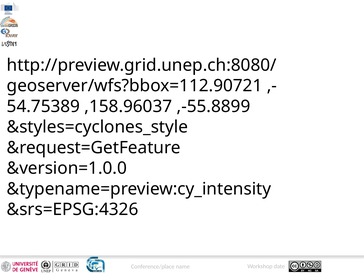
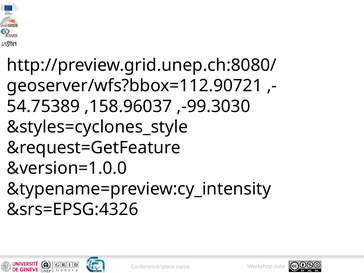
,-55.8899: ,-55.8899 -> ,-99.3030 (214, 106)
